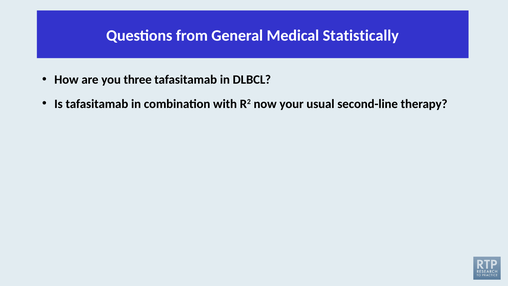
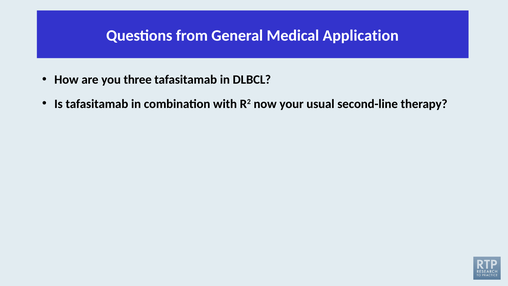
Statistically: Statistically -> Application (361, 35)
